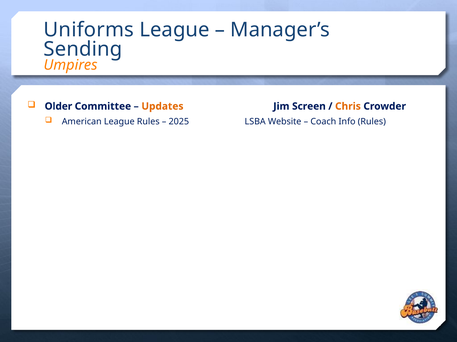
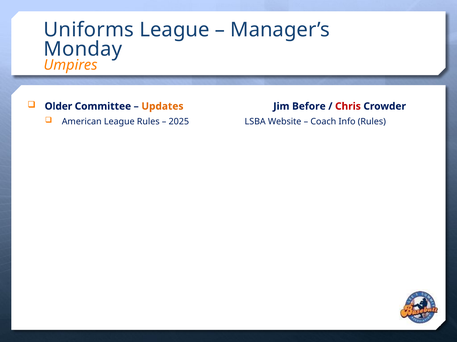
Sending: Sending -> Monday (83, 49)
Screen: Screen -> Before (309, 107)
Chris colour: orange -> red (348, 107)
